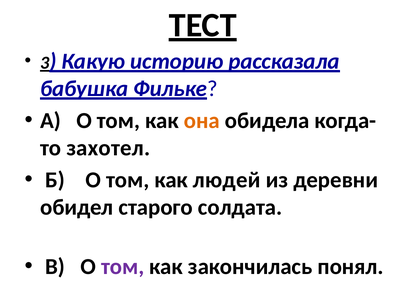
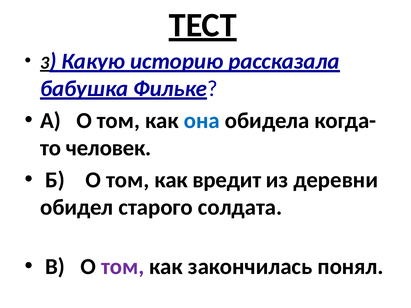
она colour: orange -> blue (202, 121)
захотел: захотел -> человек (108, 148)
людей: людей -> вредит (227, 180)
